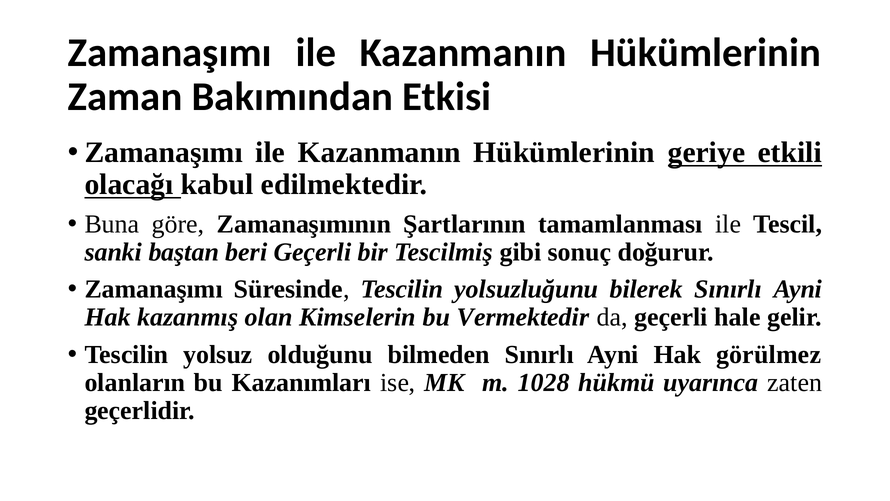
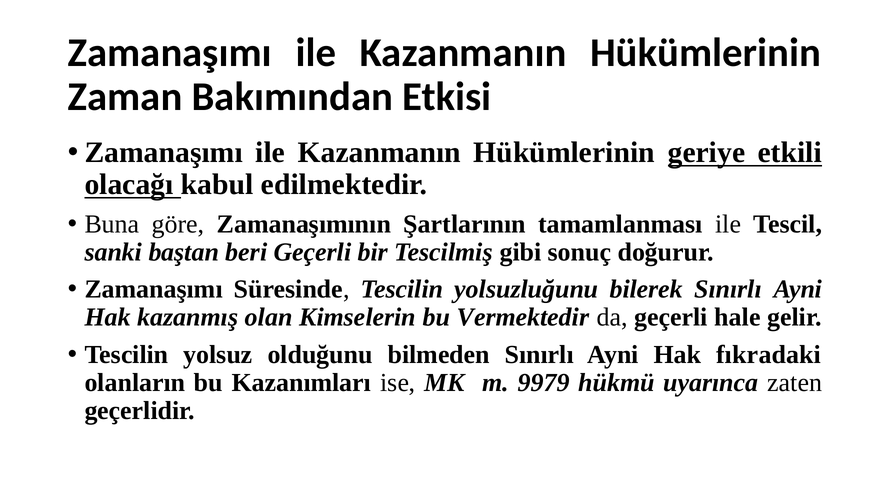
görülmez: görülmez -> fıkradaki (769, 354)
1028: 1028 -> 9979 (544, 382)
